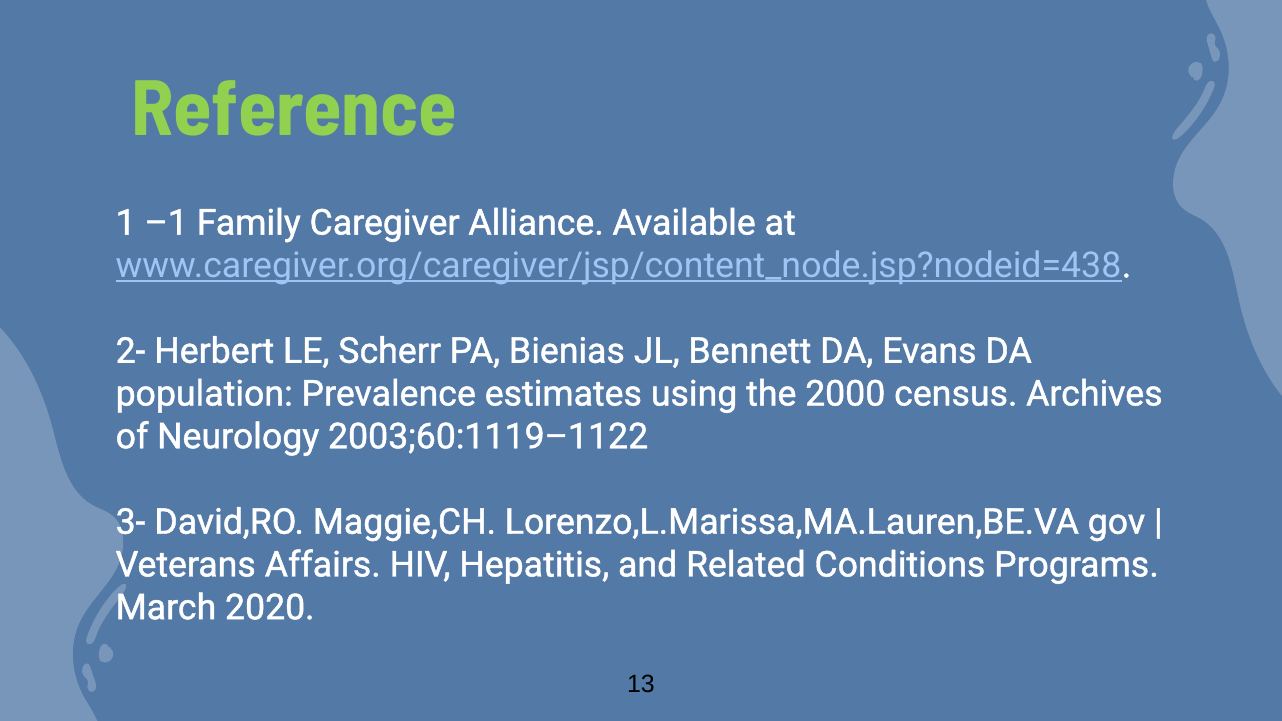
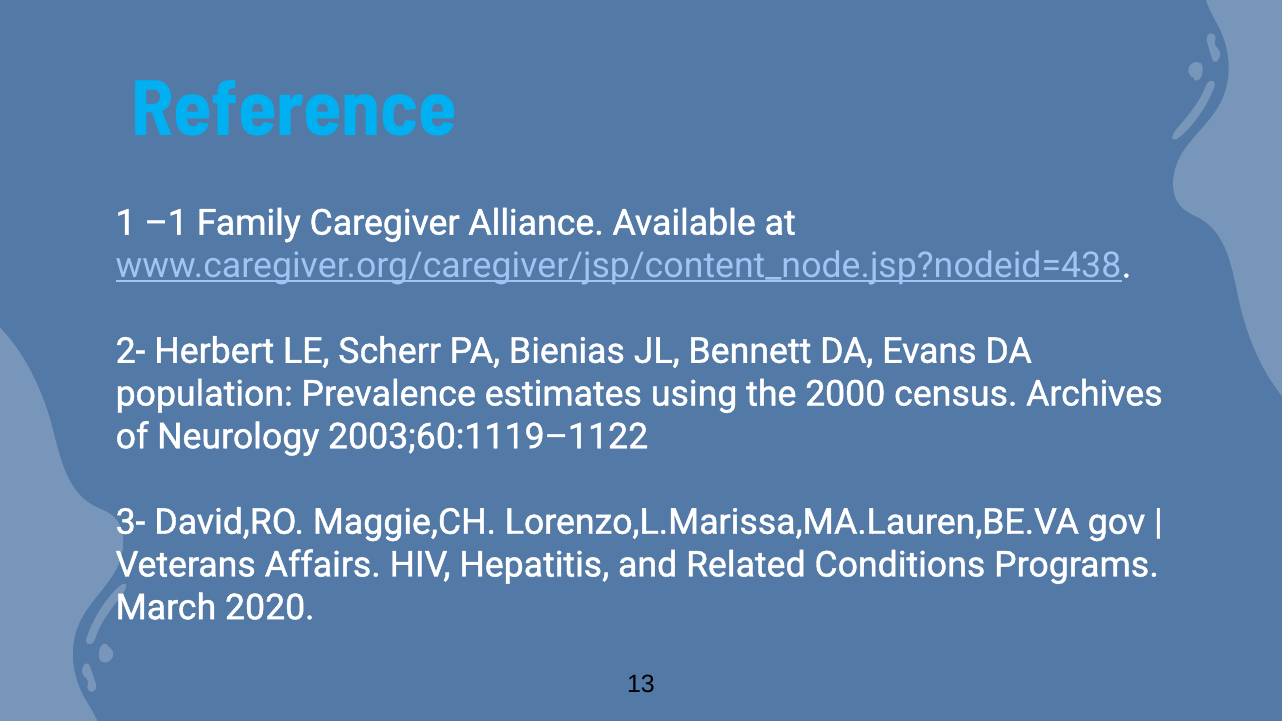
Reference colour: light green -> light blue (294, 110)
